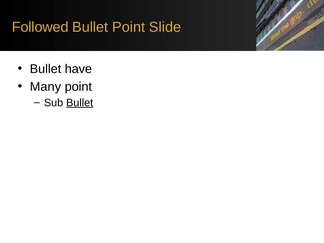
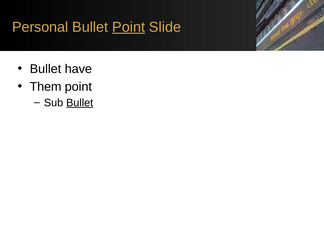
Followed: Followed -> Personal (40, 27)
Point underline: none -> present (129, 27)
Many: Many -> Them (46, 87)
